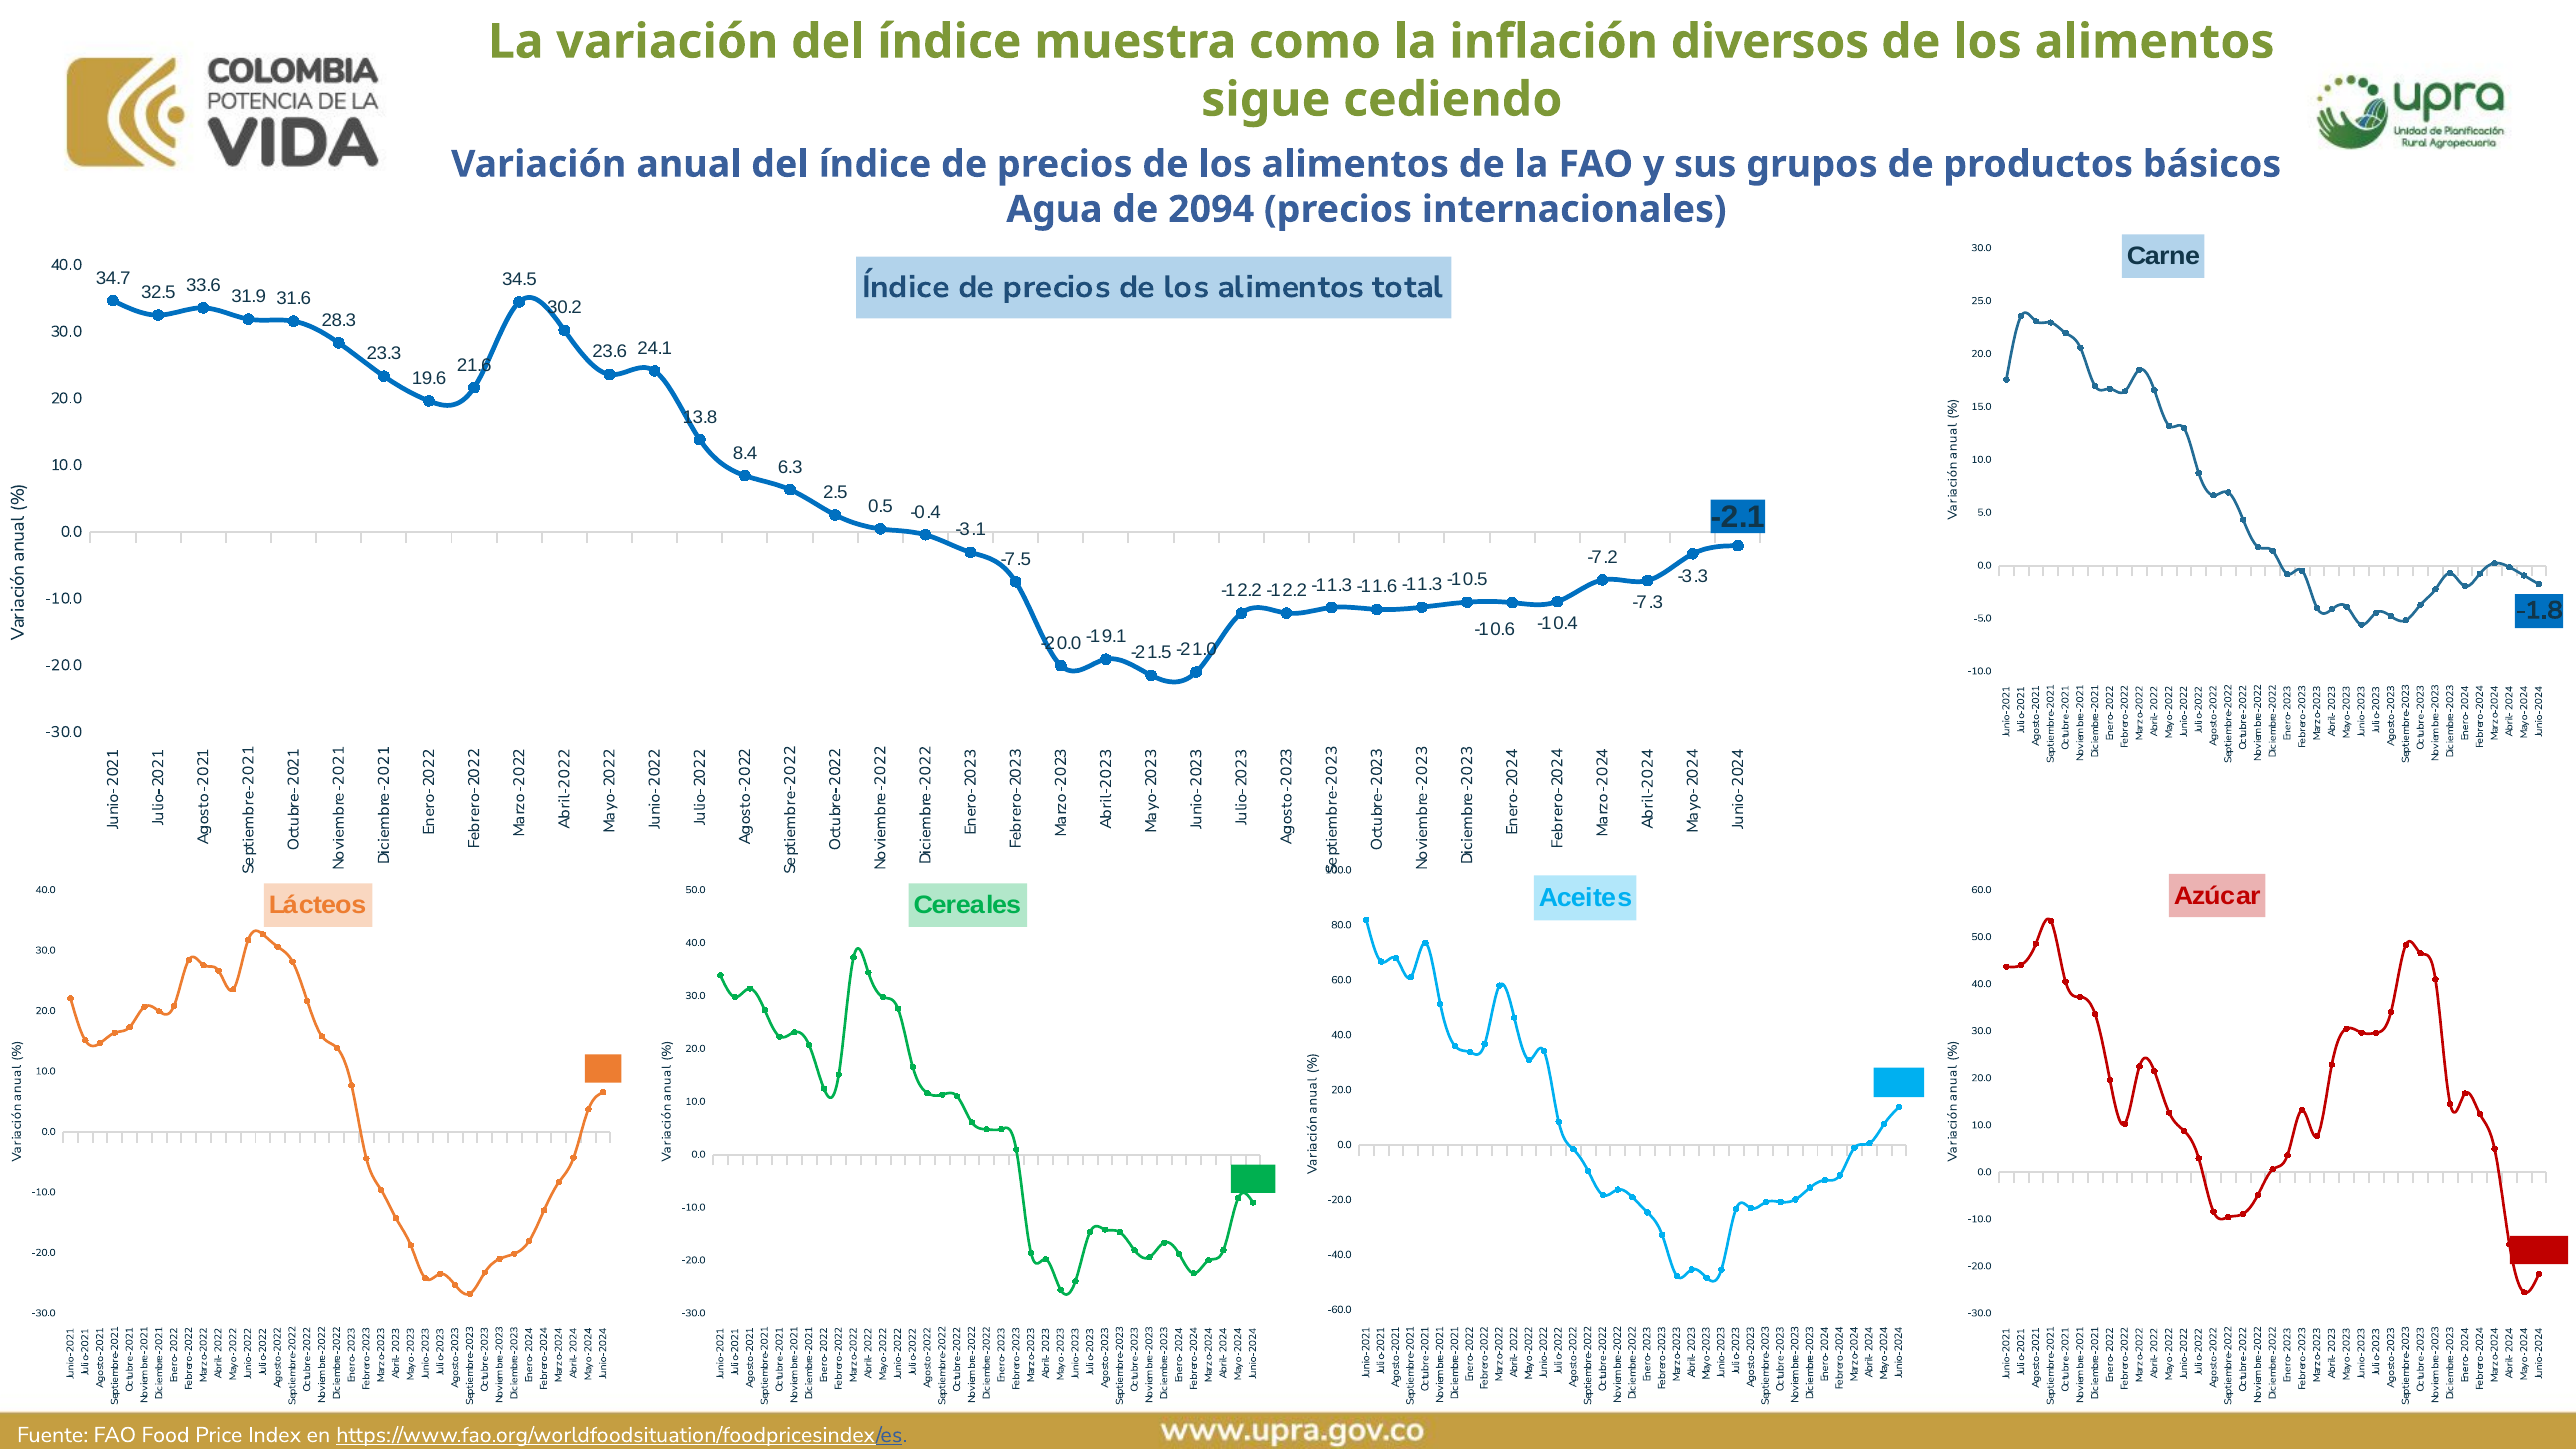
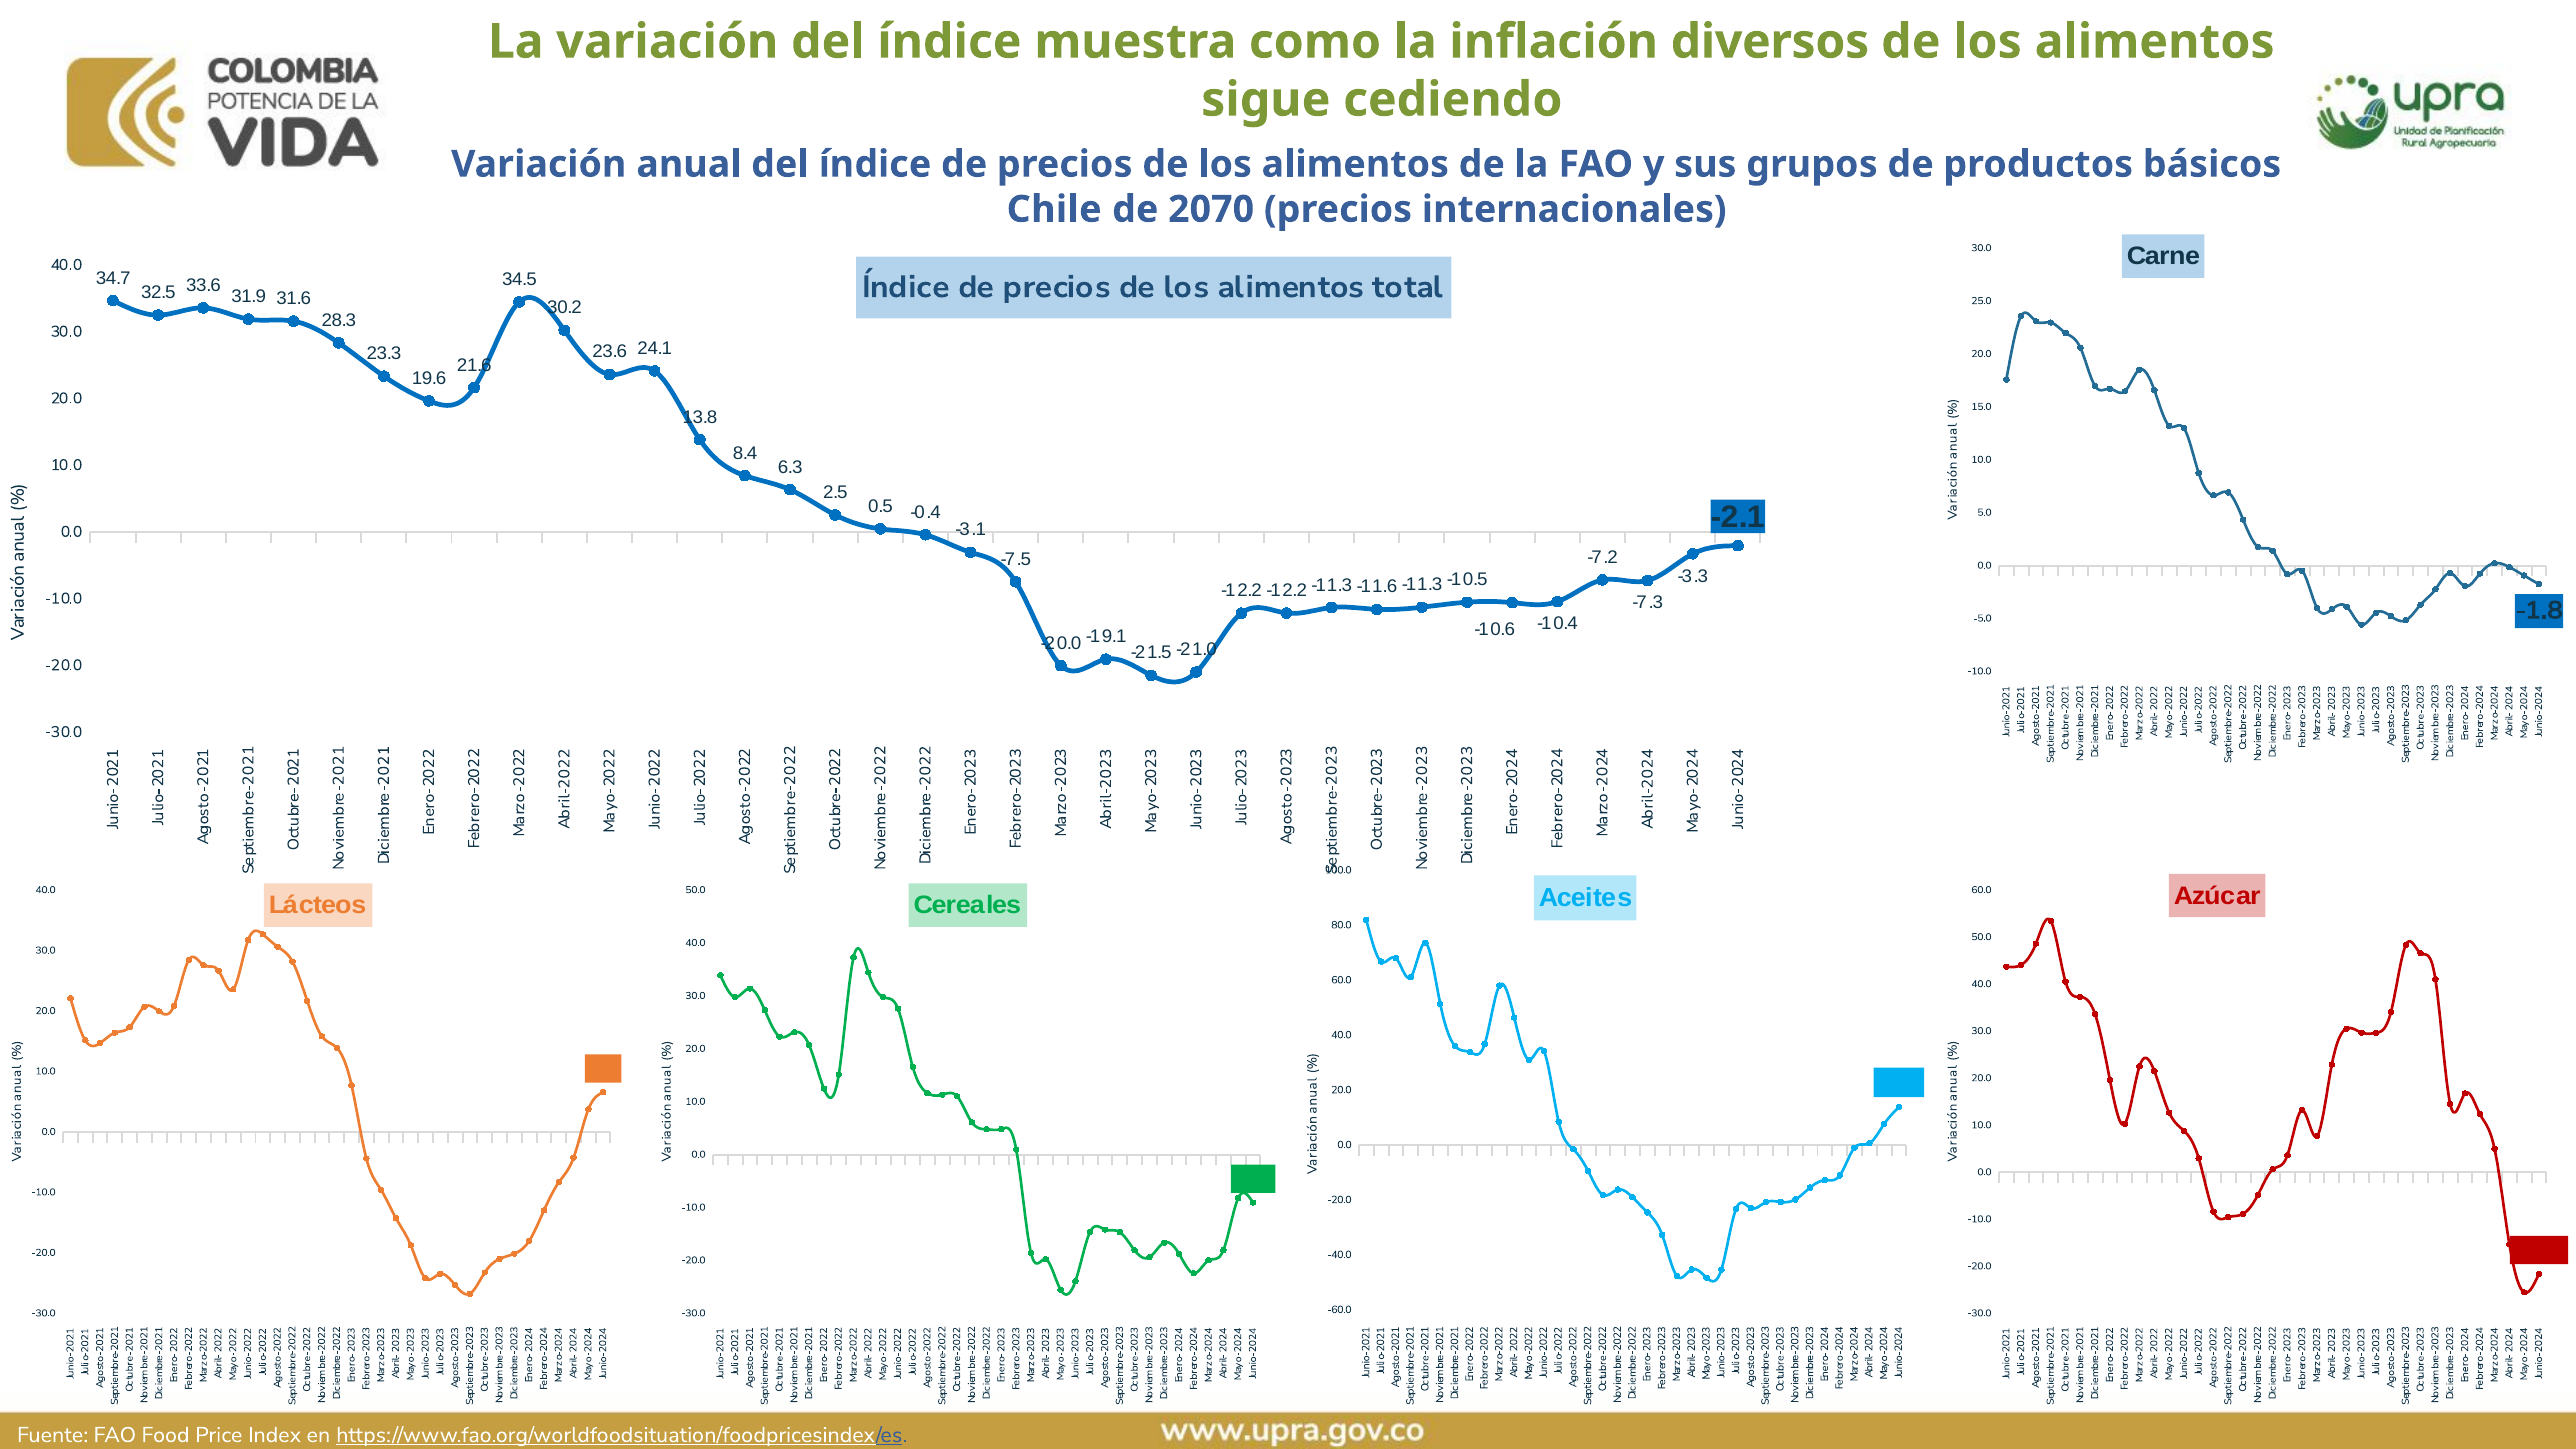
Agua: Agua -> Chile (1054, 209)
2094: 2094 -> 2070 (1211, 209)
